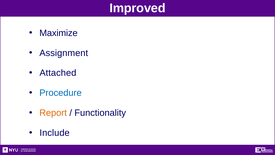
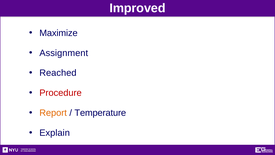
Attached: Attached -> Reached (58, 73)
Procedure colour: blue -> red (61, 93)
Functionality: Functionality -> Temperature (100, 113)
Include: Include -> Explain (55, 133)
